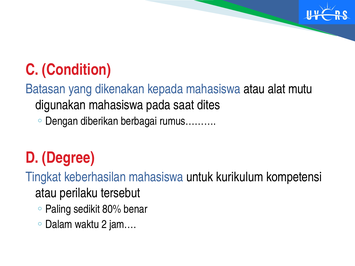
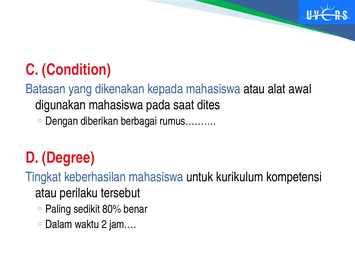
mutu: mutu -> awal (300, 89)
